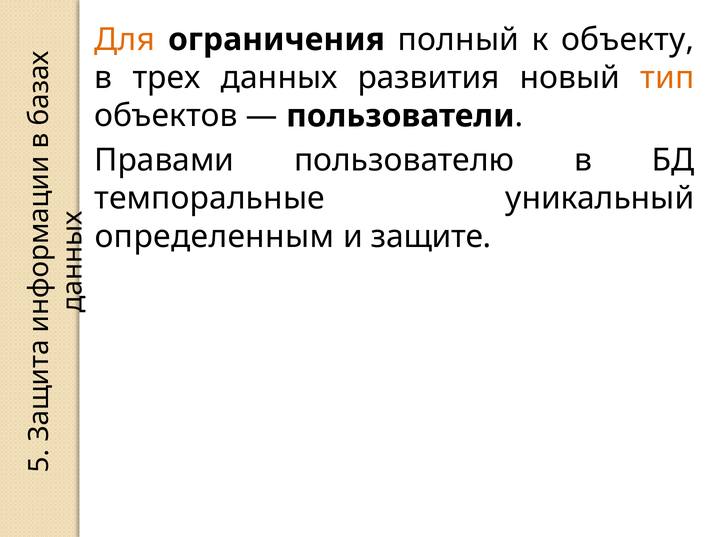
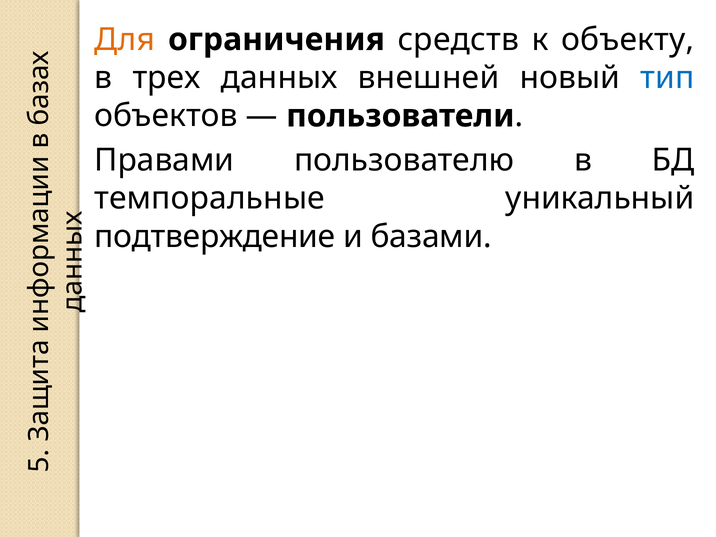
полный: полный -> средств (458, 40)
развития: развития -> внешней (429, 78)
тип colour: orange -> blue (667, 78)
определенным: определенным -> подтверждение (215, 237)
защите: защите -> базами (431, 237)
